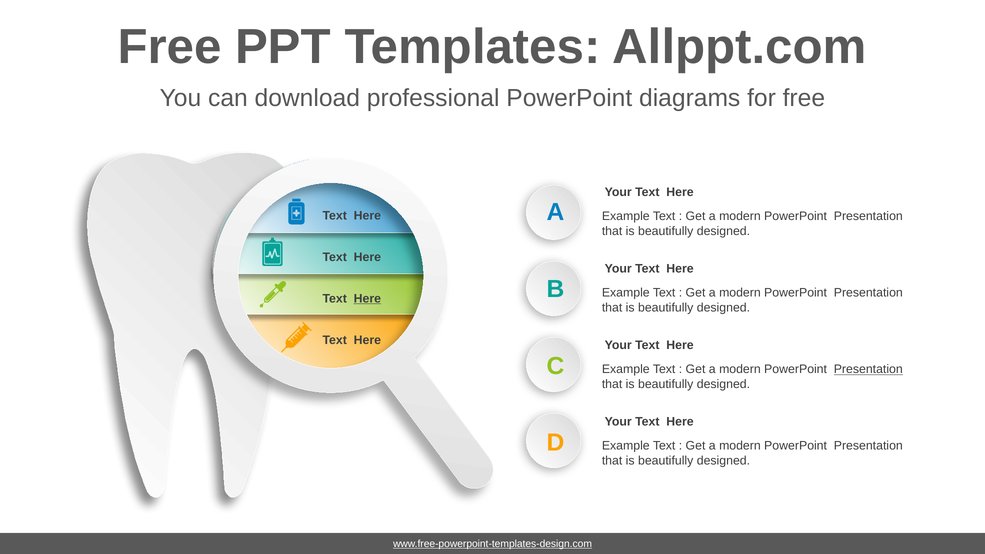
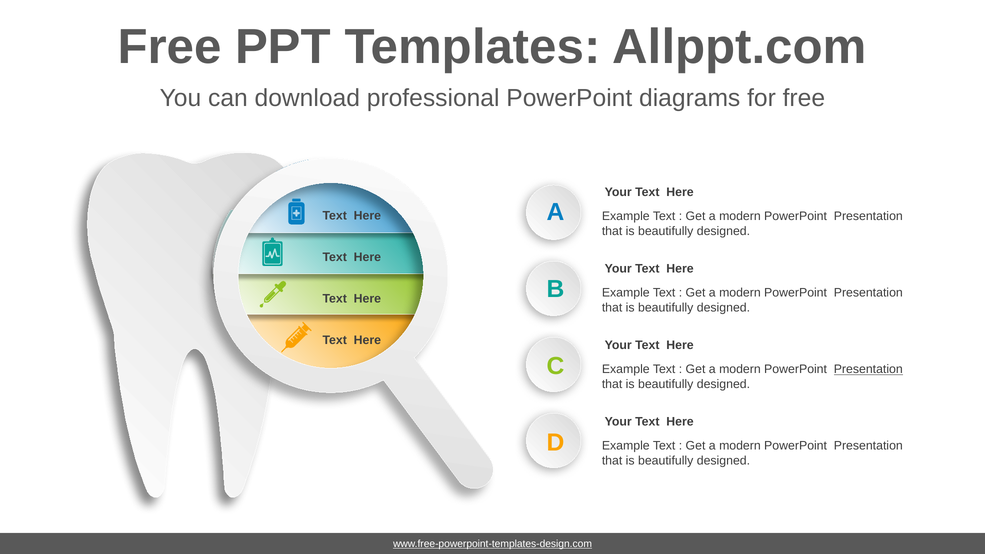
Here underline: present -> none (367, 299)
